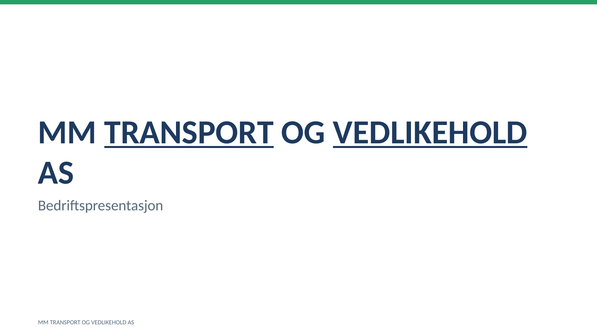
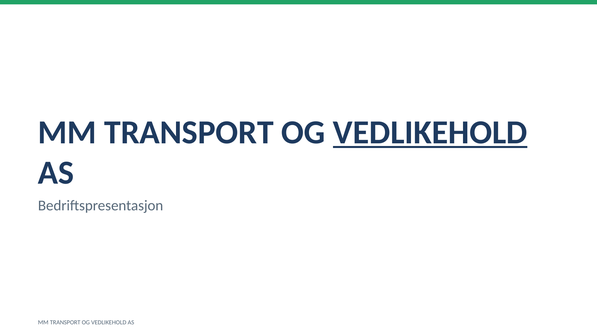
TRANSPORT underline: present -> none (189, 132)
